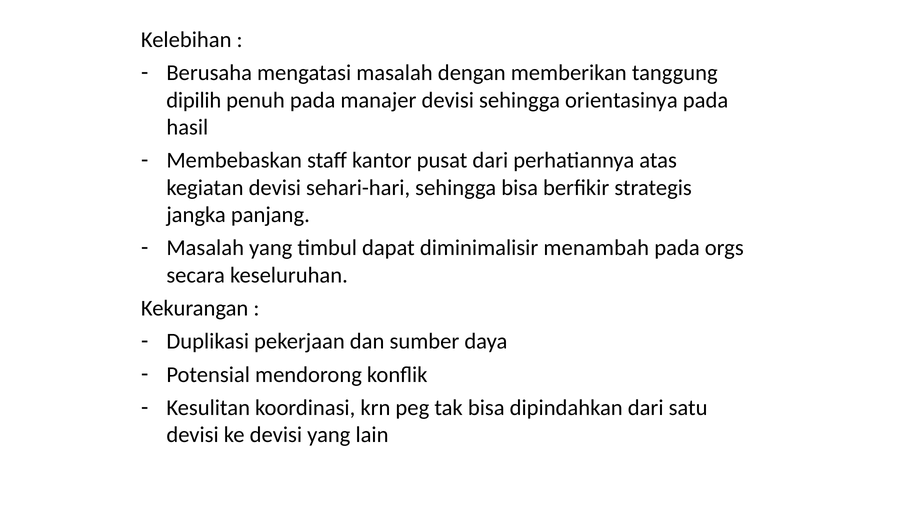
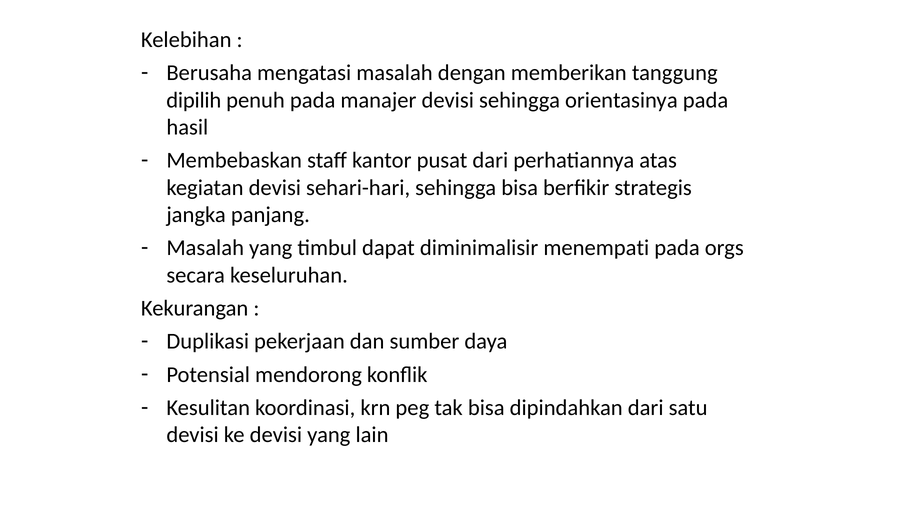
menambah: menambah -> menempati (596, 248)
